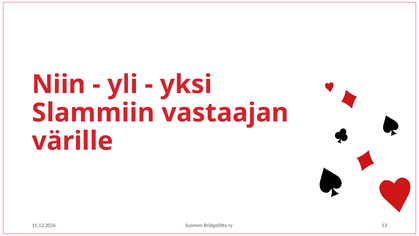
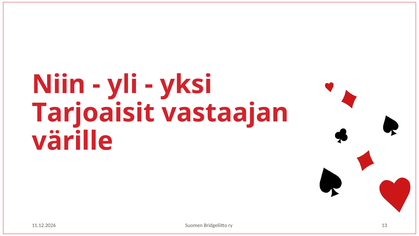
Slammiin: Slammiin -> Tarjoaisit (93, 113)
